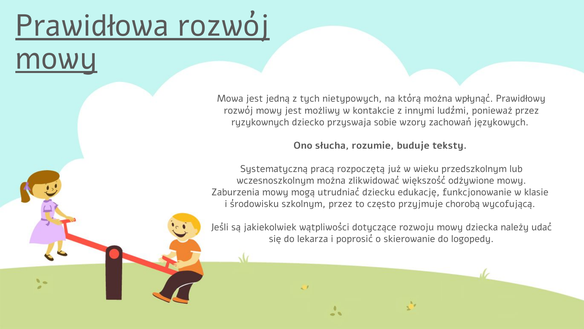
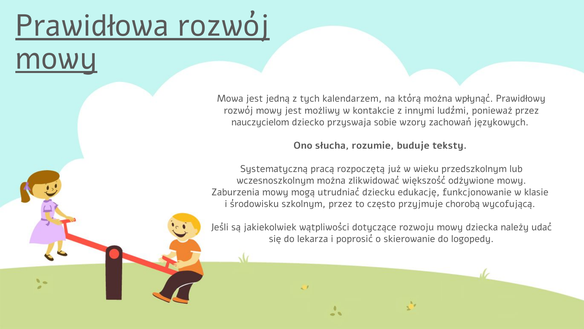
nietypowych: nietypowych -> kalendarzem (352, 99)
ryzykownych: ryzykownych -> nauczycielom (260, 122)
